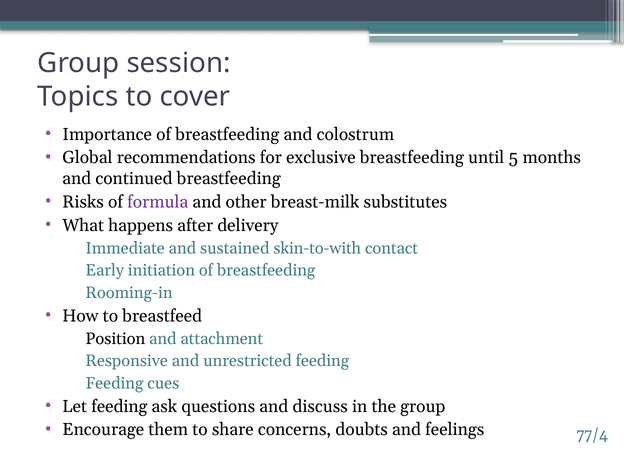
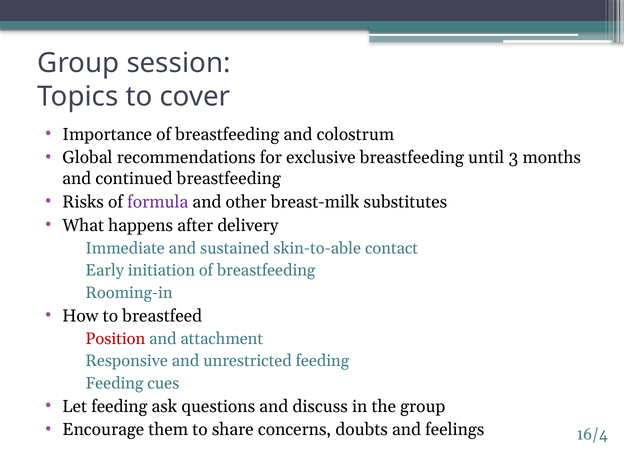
5: 5 -> 3 (513, 158)
skin-to-with: skin-to-with -> skin-to-able (317, 248)
Position colour: black -> red (115, 339)
77/4: 77/4 -> 16/4 (592, 435)
